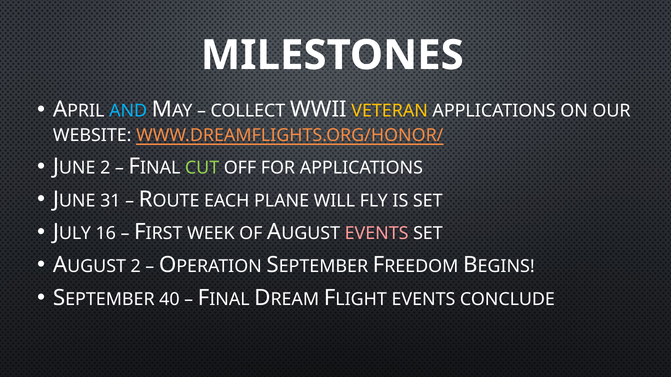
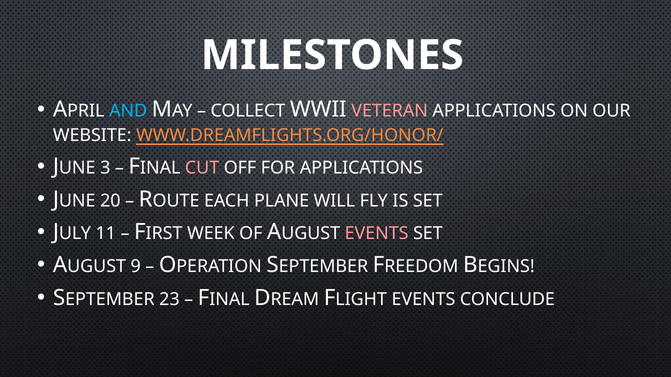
VETERAN colour: yellow -> pink (390, 111)
2: 2 -> 3 (105, 168)
CUT colour: light green -> pink (202, 168)
31: 31 -> 20 (110, 201)
16: 16 -> 11 (106, 234)
2: 2 -> 9 (136, 267)
40: 40 -> 23 (169, 300)
